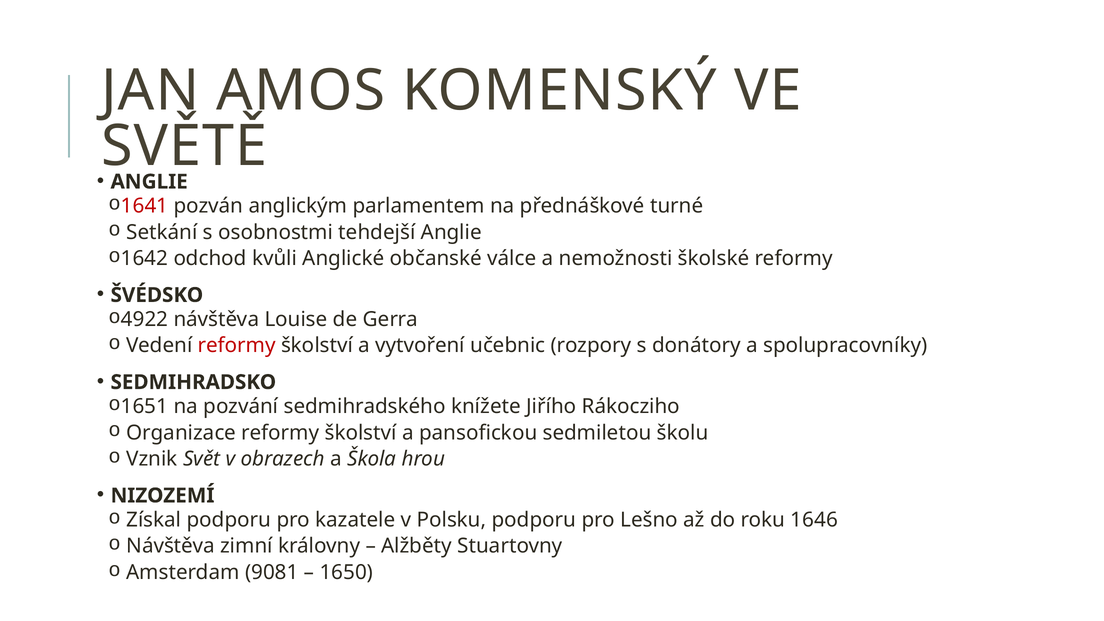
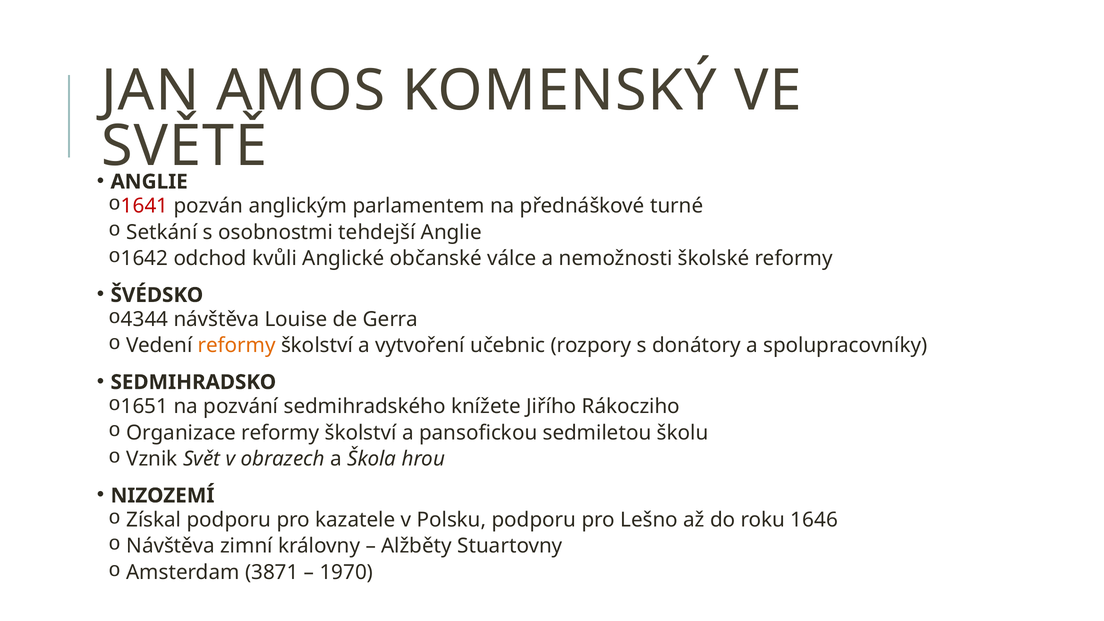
4922: 4922 -> 4344 (145, 319)
reformy colour: red -> orange (237, 346)
9081: 9081 -> 3871 (272, 572)
1650: 1650 -> 1970 (346, 572)
